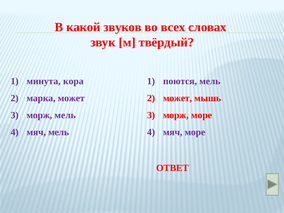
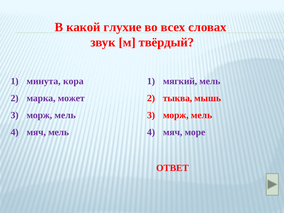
звуков: звуков -> глухие (123, 27)
поются: поются -> мягкий (180, 81)
может: может -> тыква (177, 98)
море: море -> мель (202, 115)
